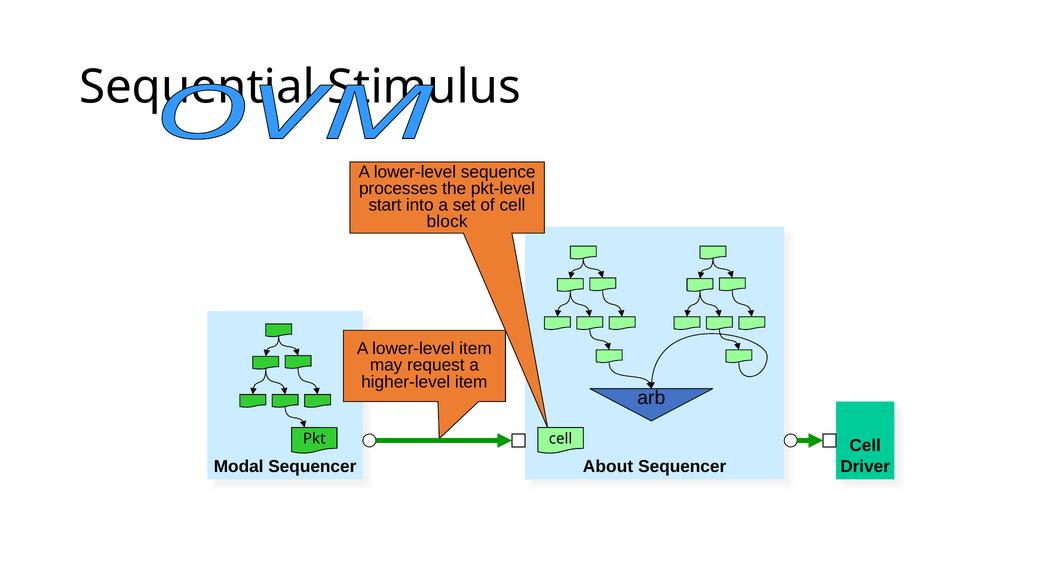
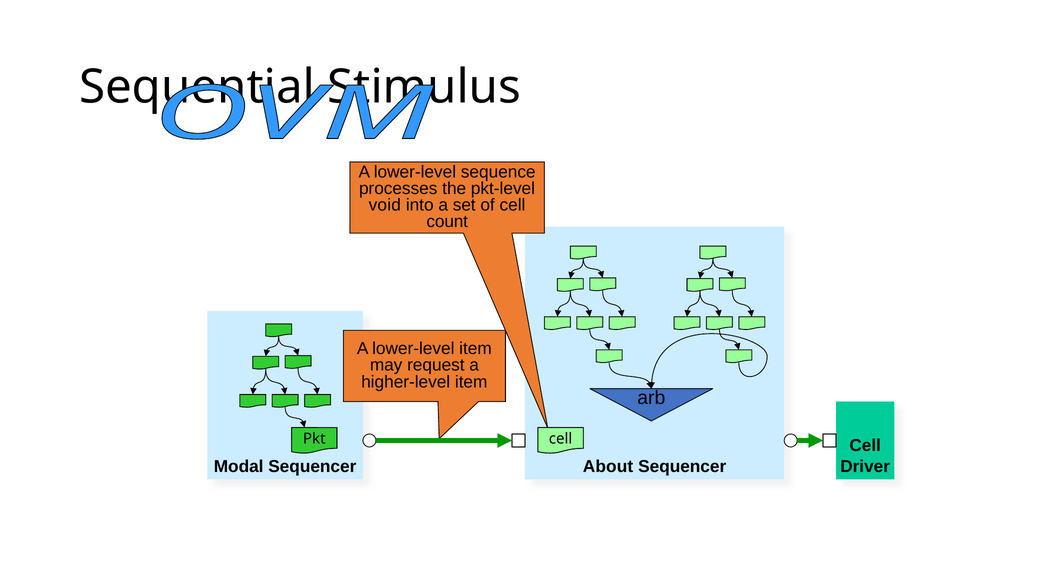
start: start -> void (385, 205)
block: block -> count (447, 222)
